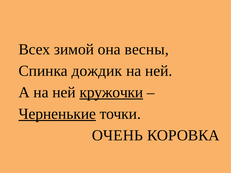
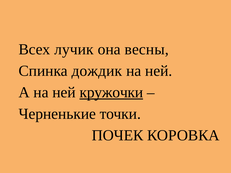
зимой: зимой -> лучик (74, 49)
Черненькие underline: present -> none (57, 114)
ОЧЕНЬ: ОЧЕНЬ -> ПОЧЕК (118, 136)
